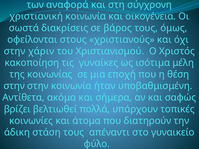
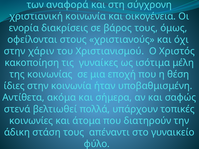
σωστά: σωστά -> ενορία (24, 28)
στην: στην -> ίδιες (14, 86)
βρίζει: βρίζει -> στενά (17, 109)
